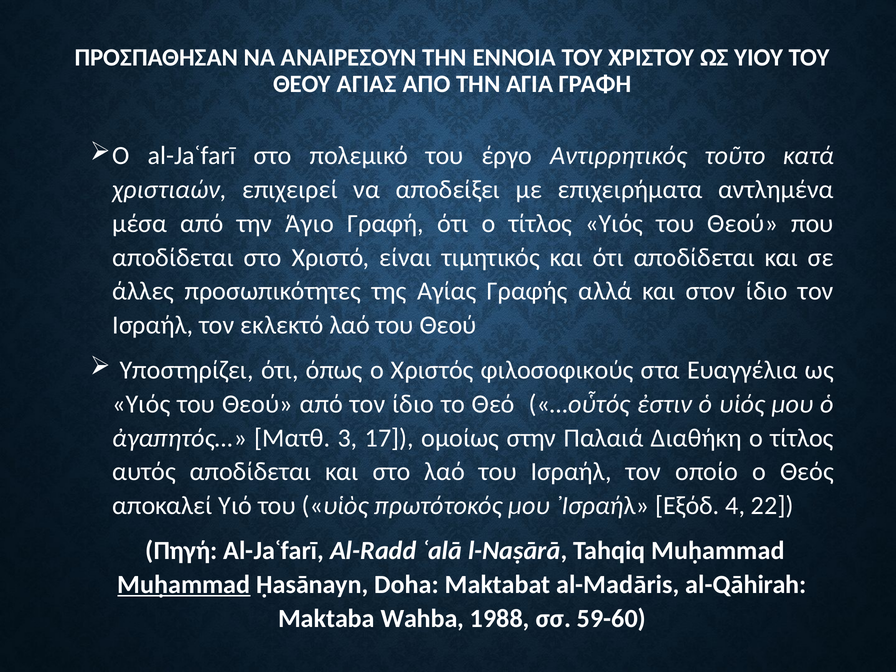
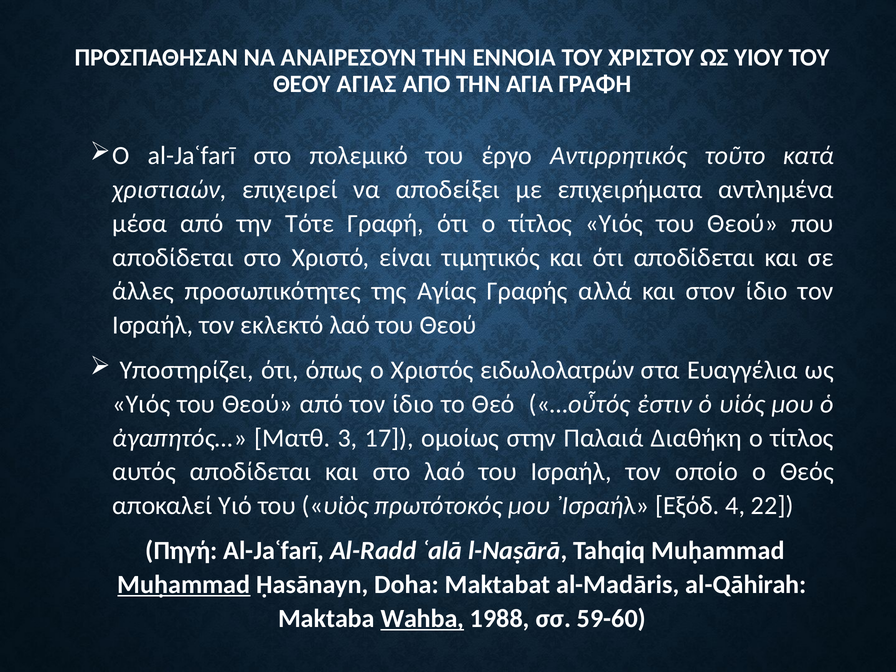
Άγιο: Άγιο -> Τότε (310, 224)
φιλοσοφικούς: φιλοσοφικούς -> ειδωλολατρών (557, 370)
Wahba underline: none -> present (422, 618)
